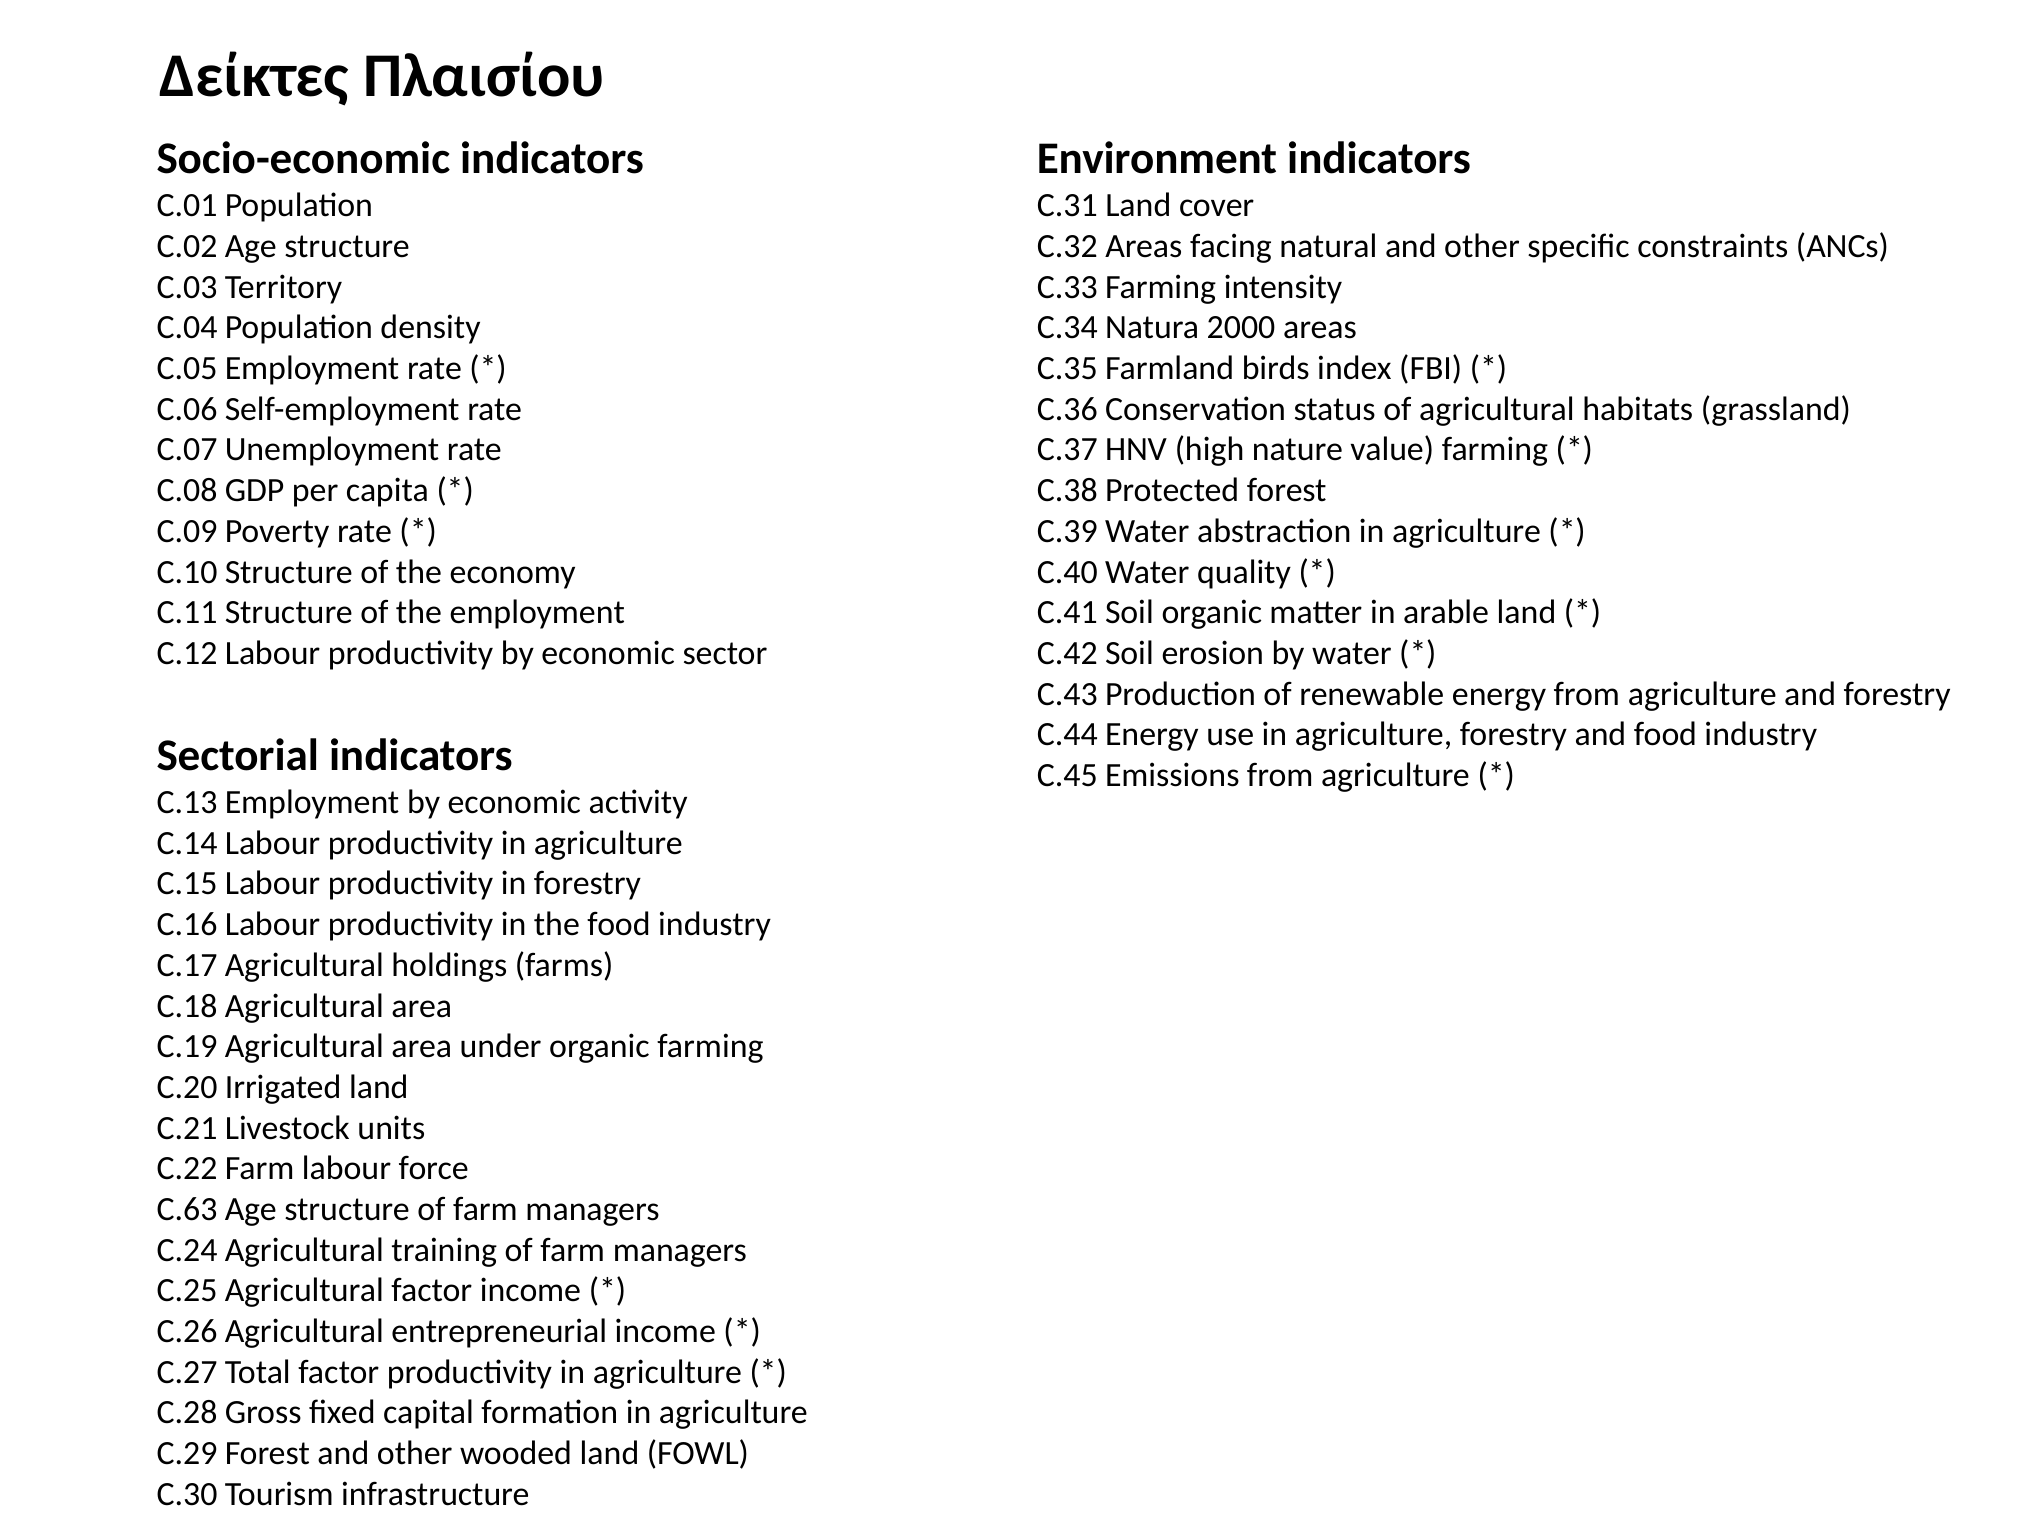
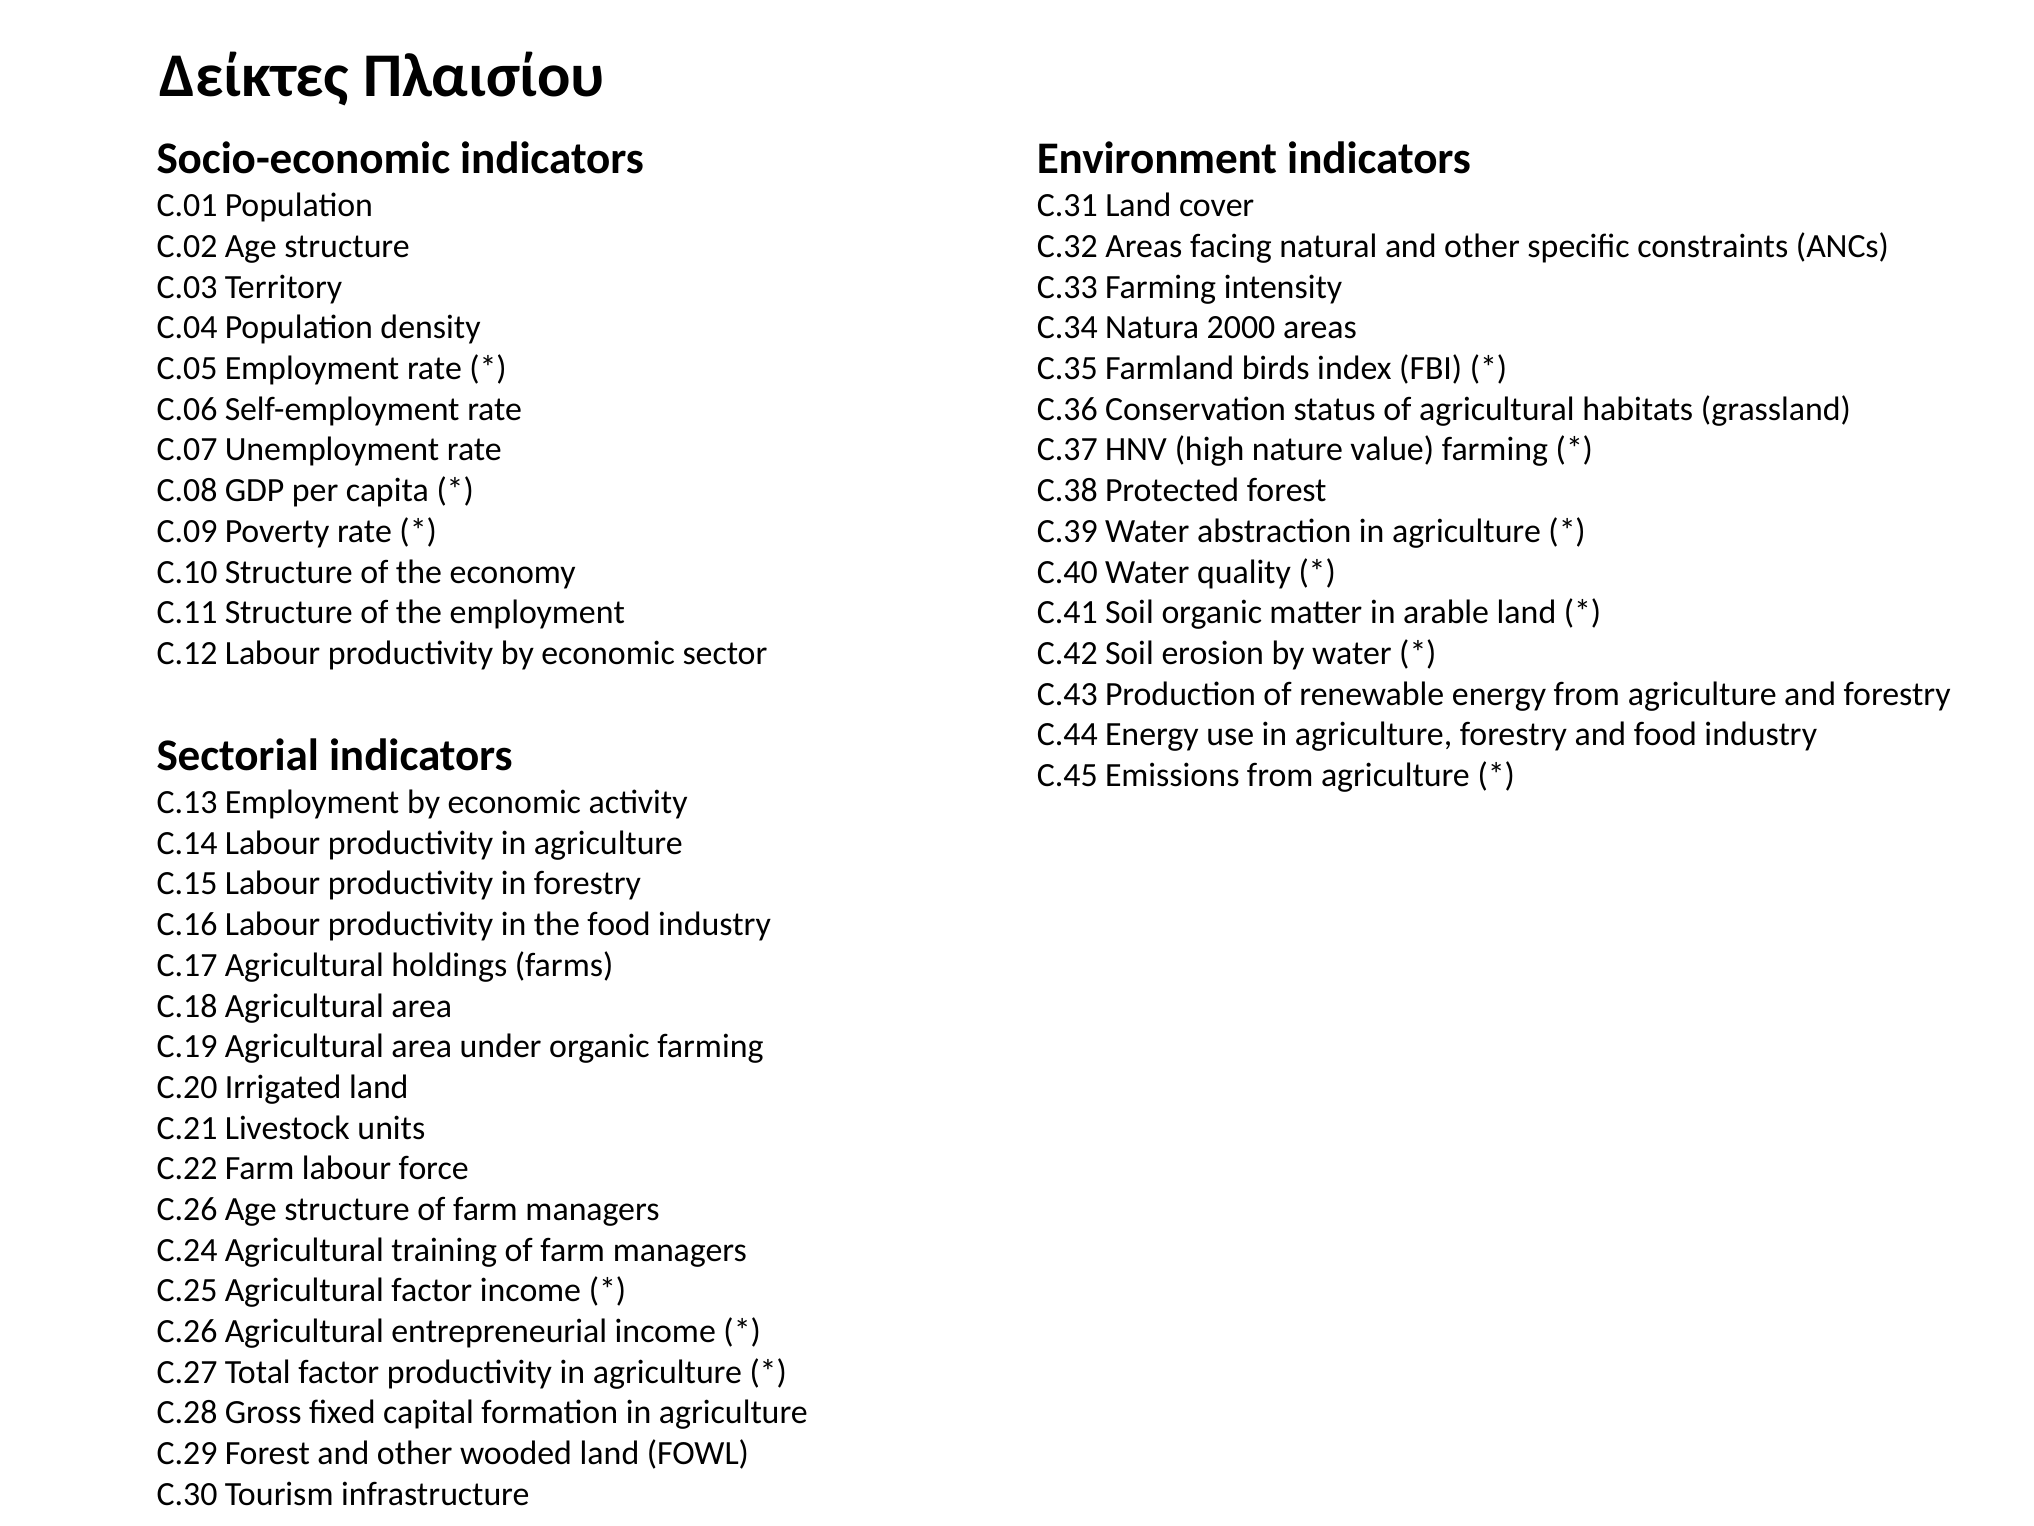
C.63: C.63 -> C.26 (187, 1209)
